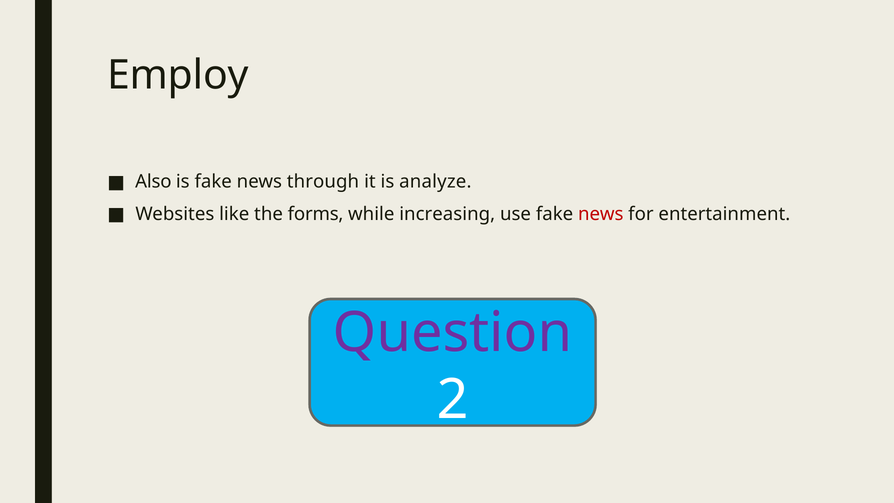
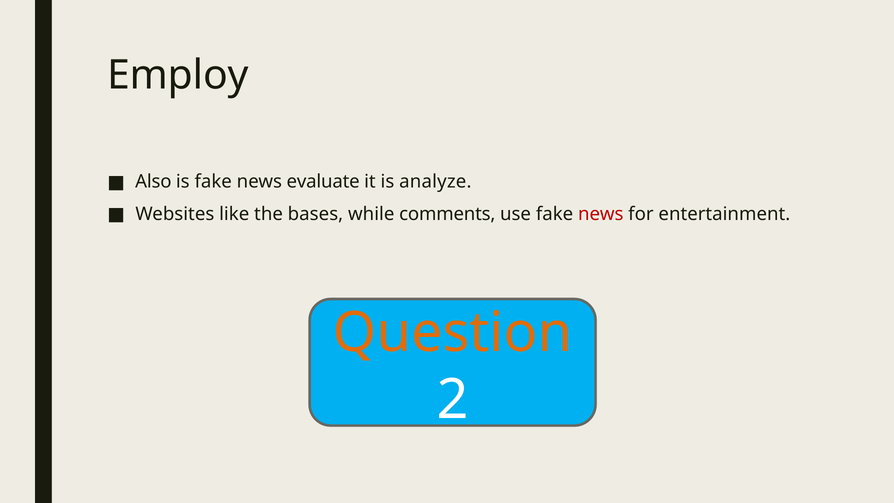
through: through -> evaluate (323, 182)
forms: forms -> bases (315, 214)
increasing: increasing -> comments (447, 214)
Question colour: purple -> orange (453, 333)
